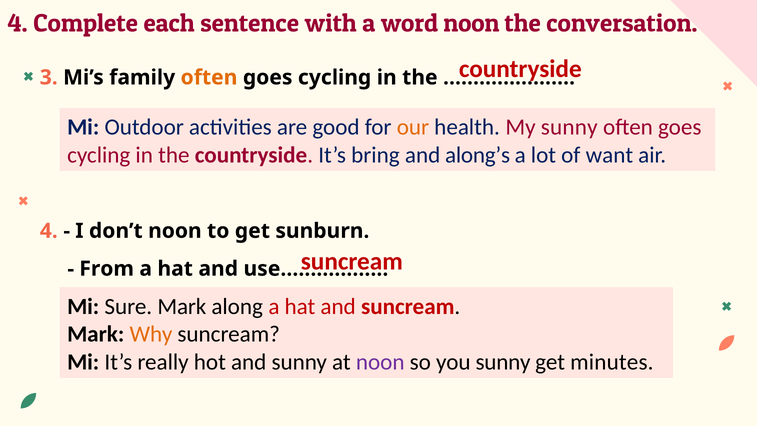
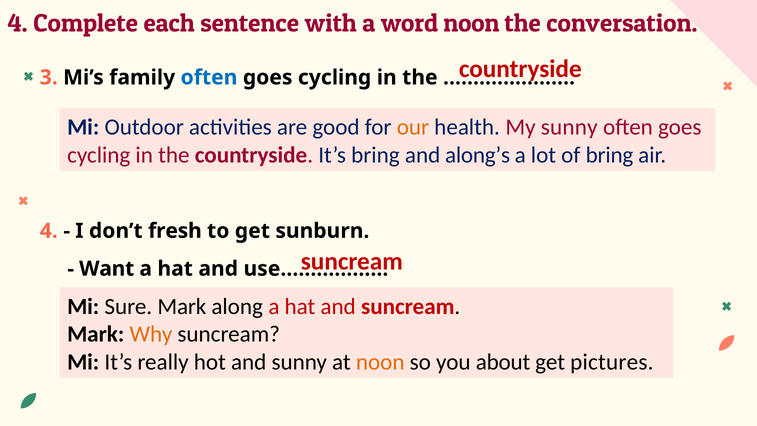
often colour: orange -> blue (209, 77)
of want: want -> bring (609, 155)
don’t noon: noon -> fresh (175, 231)
From: From -> Want (107, 269)
noon colour: purple -> orange (380, 362)
you sunny: sunny -> about (503, 362)
minutes: minutes -> pictures (612, 362)
